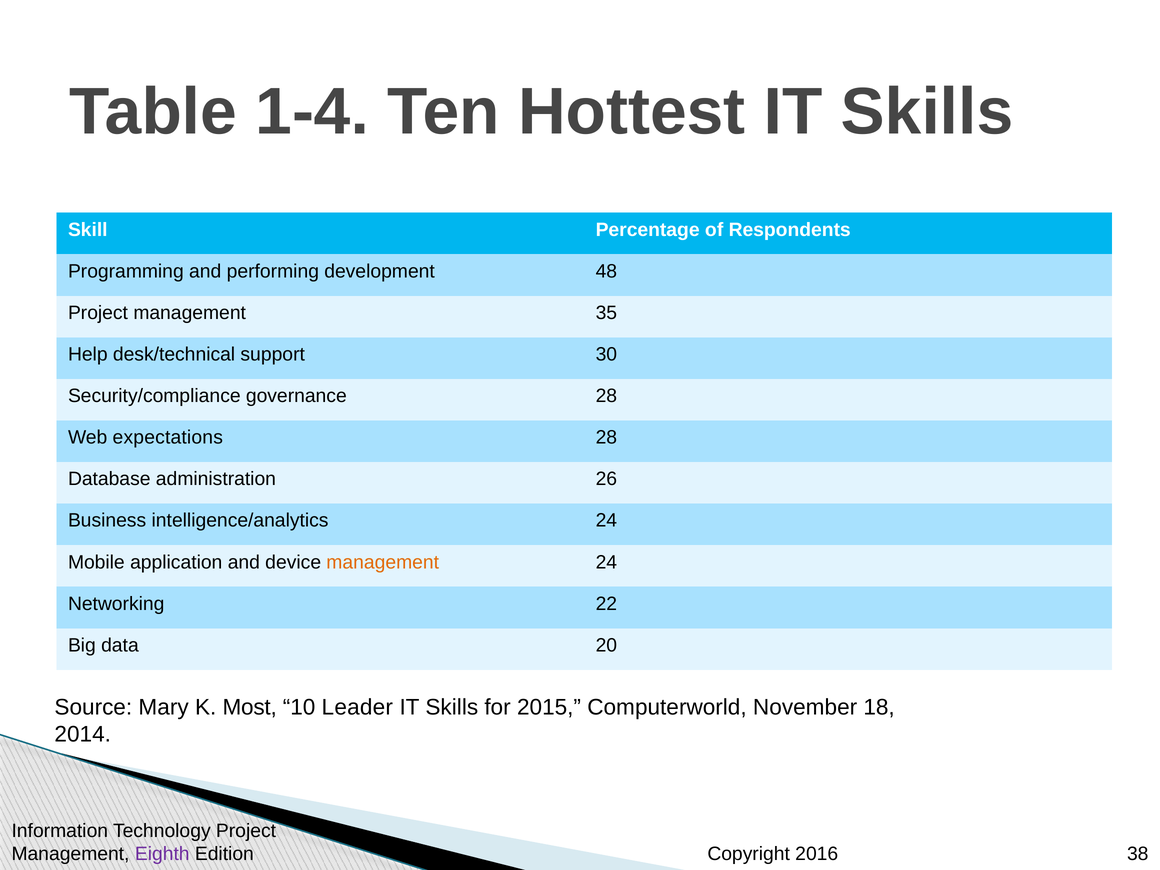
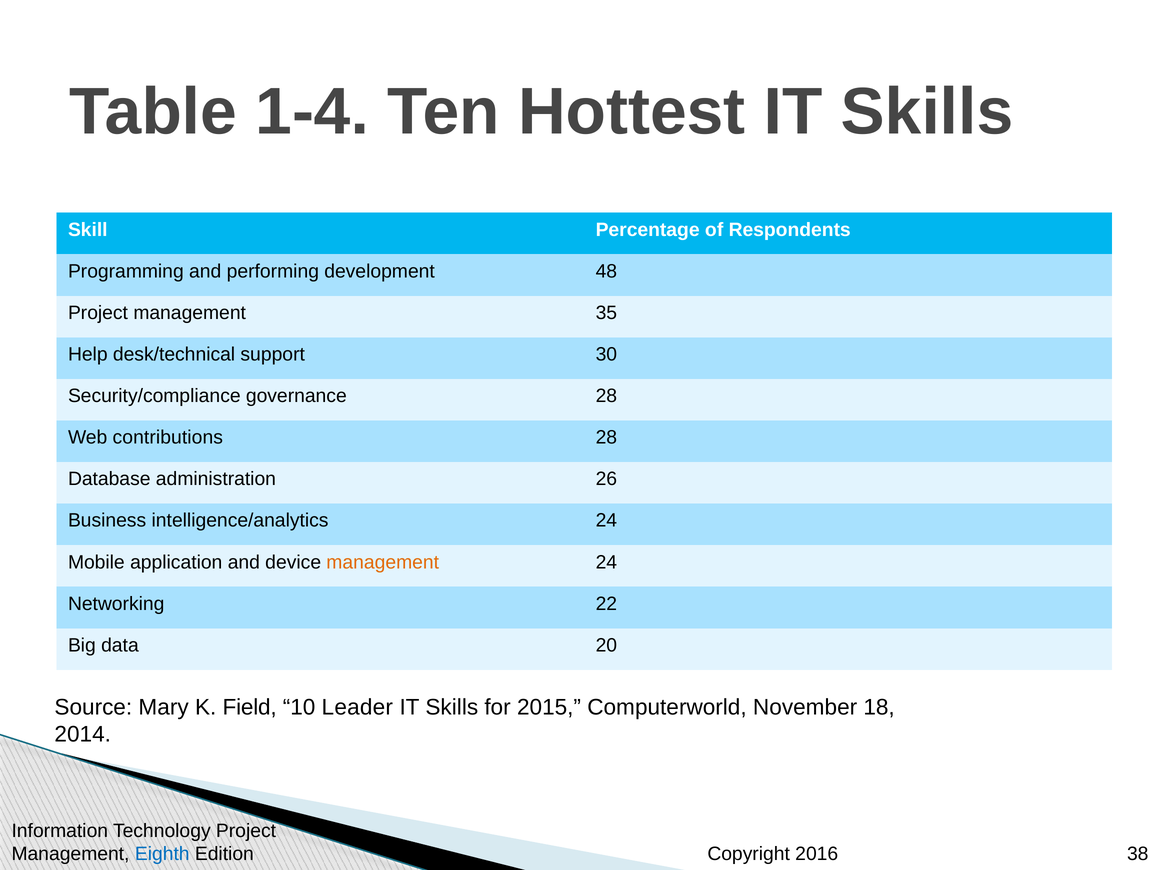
expectations: expectations -> contributions (168, 437)
Most: Most -> Field (250, 707)
Eighth colour: purple -> blue (162, 854)
